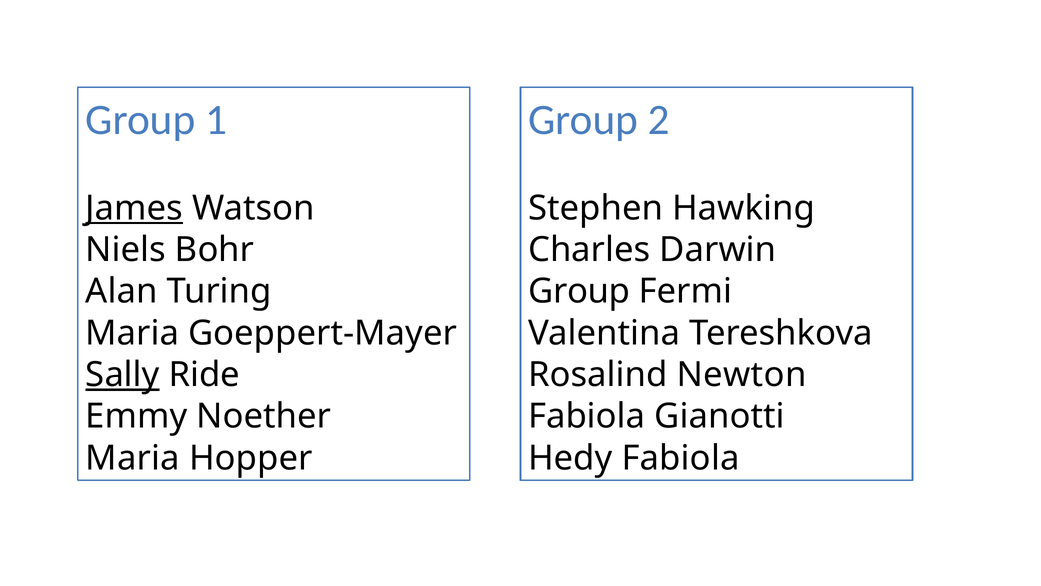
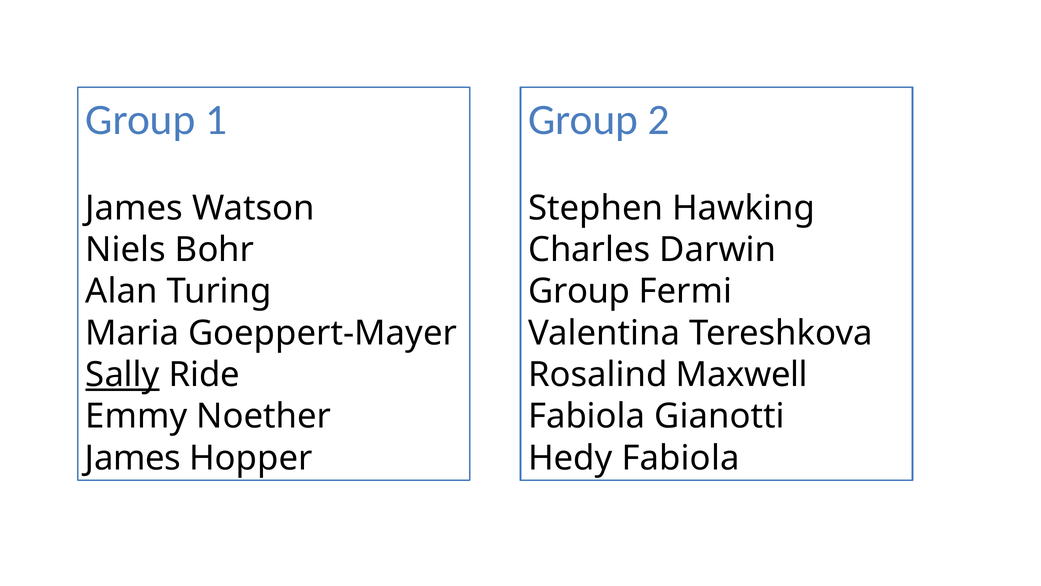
James underline: present -> none (134, 208)
Newton: Newton -> Maxwell (742, 375)
Maria: Maria -> James (133, 458)
